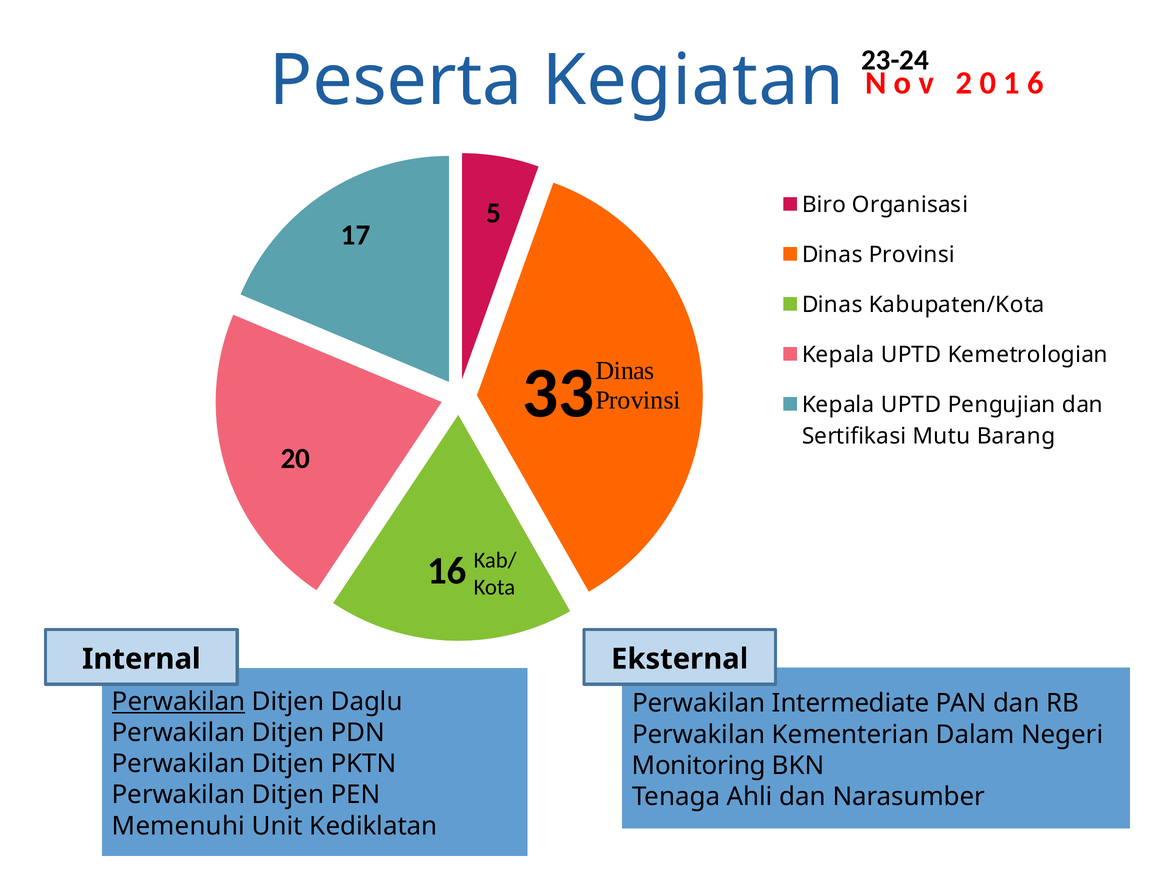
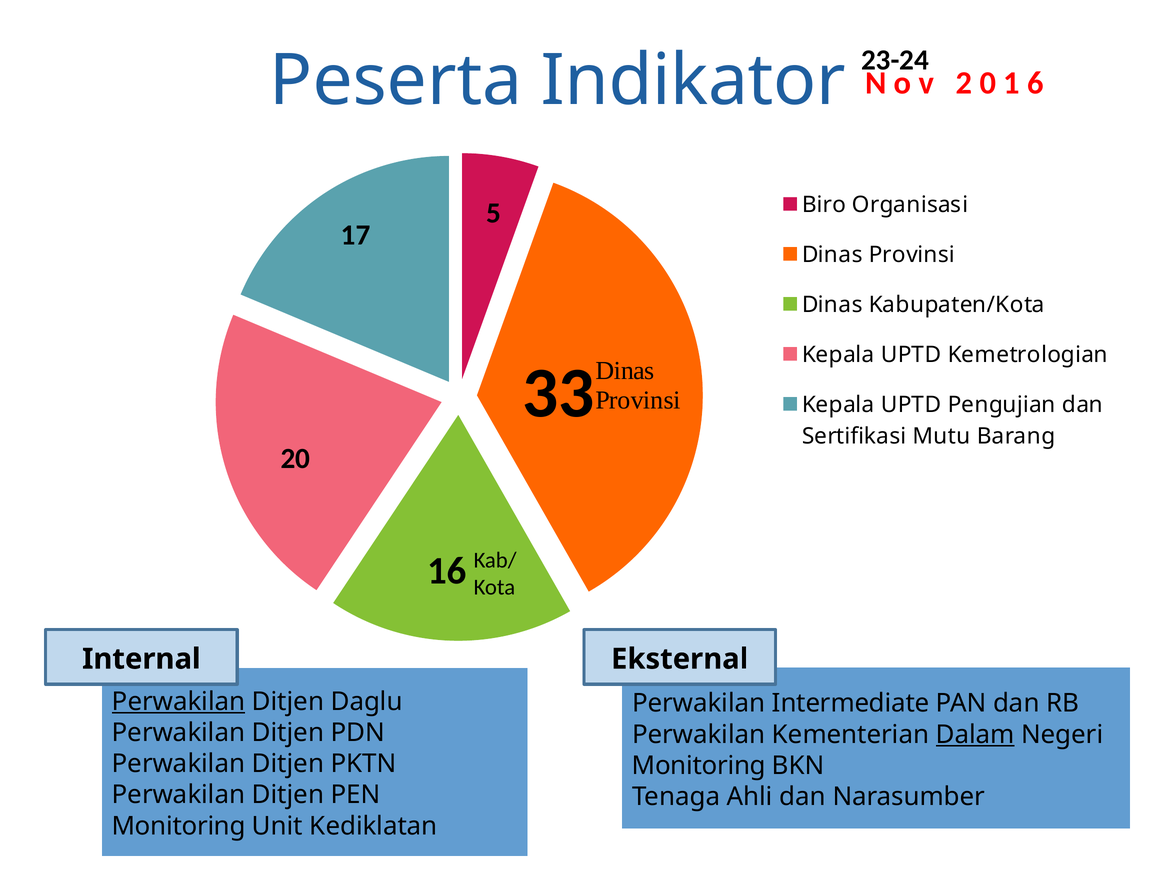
Kegiatan: Kegiatan -> Indikator (693, 81)
Dalam underline: none -> present (975, 734)
Memenuhi: Memenuhi -> Monitoring (179, 826)
